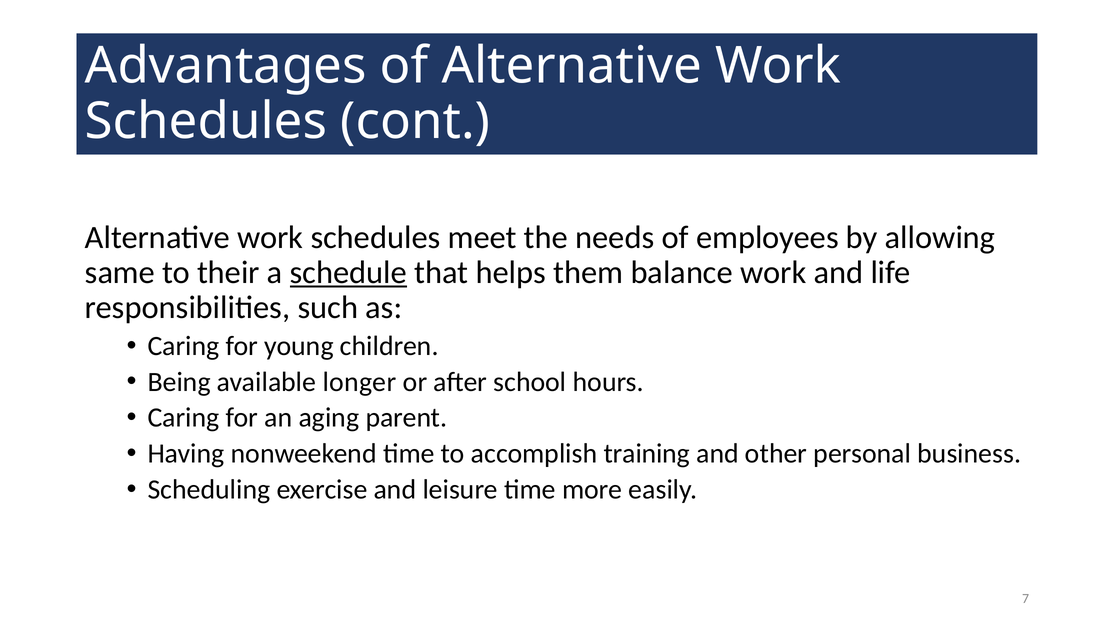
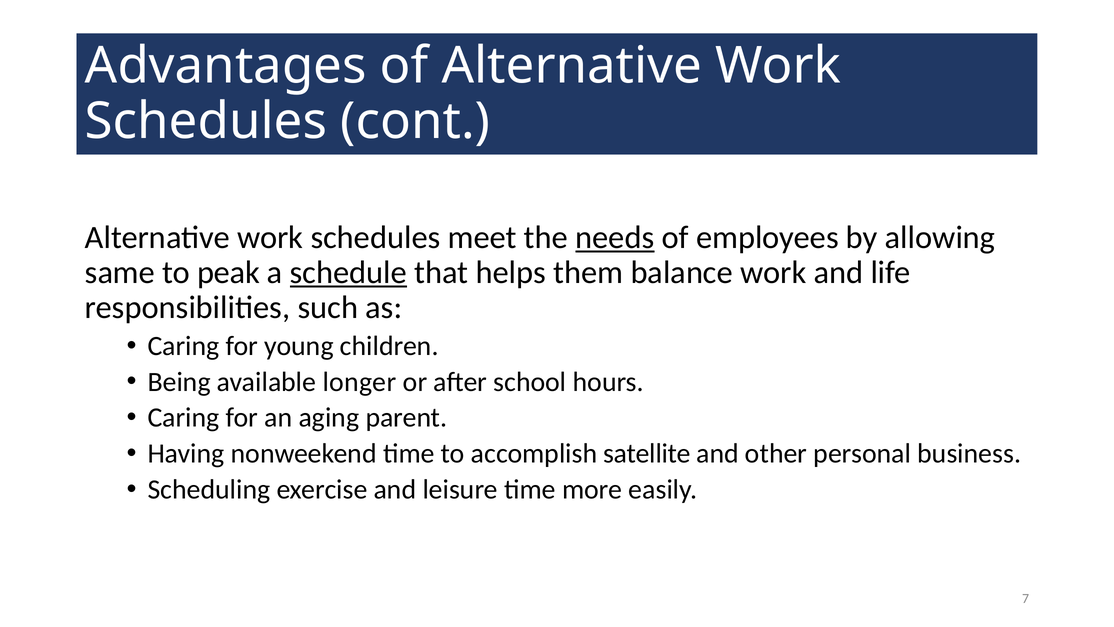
needs underline: none -> present (615, 237)
their: their -> peak (229, 272)
training: training -> satellite (647, 453)
